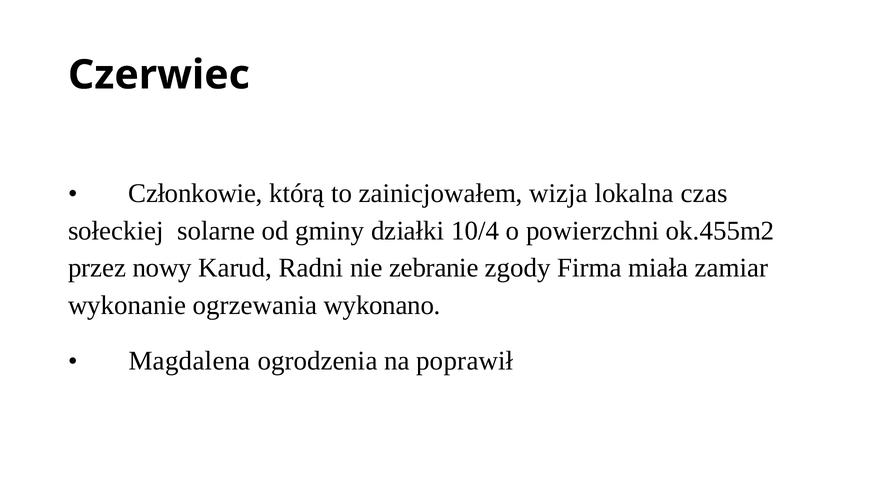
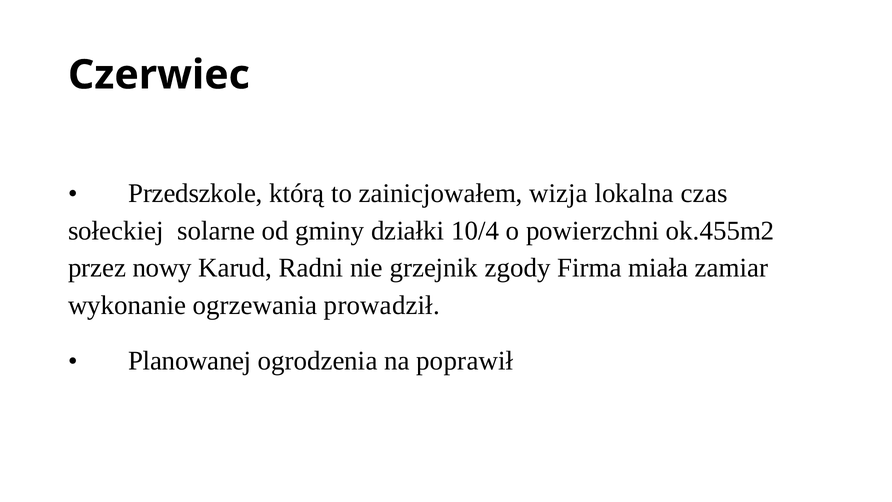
Członkowie: Członkowie -> Przedszkole (196, 193)
zebranie: zebranie -> grzejnik (434, 268)
wykonano: wykonano -> prowadził (382, 305)
Magdalena: Magdalena -> Planowanej (190, 361)
